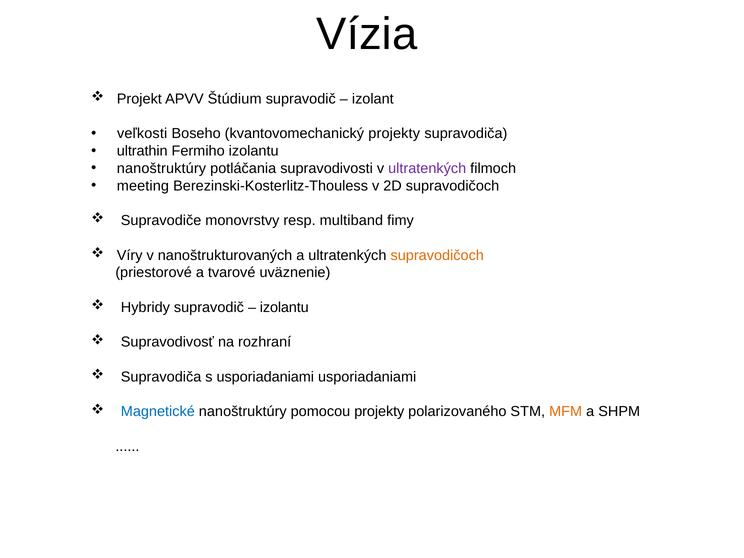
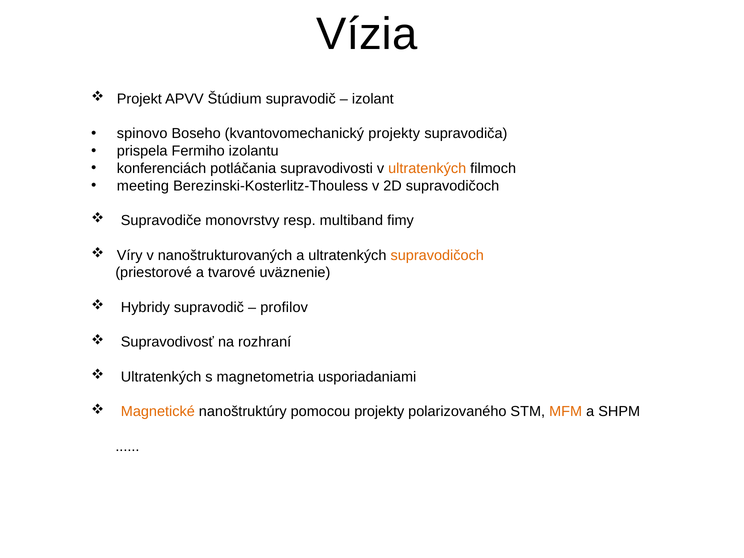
veľkosti: veľkosti -> spinovo (142, 134)
ultrathin: ultrathin -> prispela (142, 151)
nanoštruktúry: nanoštruktúry -> konferenciách (162, 168)
ultratenkých colour: purple -> orange (427, 168)
izolantu: izolantu -> profilov (284, 307)
Supravodiča: Supravodiča -> Ultratenkých (161, 377)
s usporiadaniami: usporiadaniami -> magnetometria (265, 377)
Magnetické colour: blue -> orange (158, 412)
